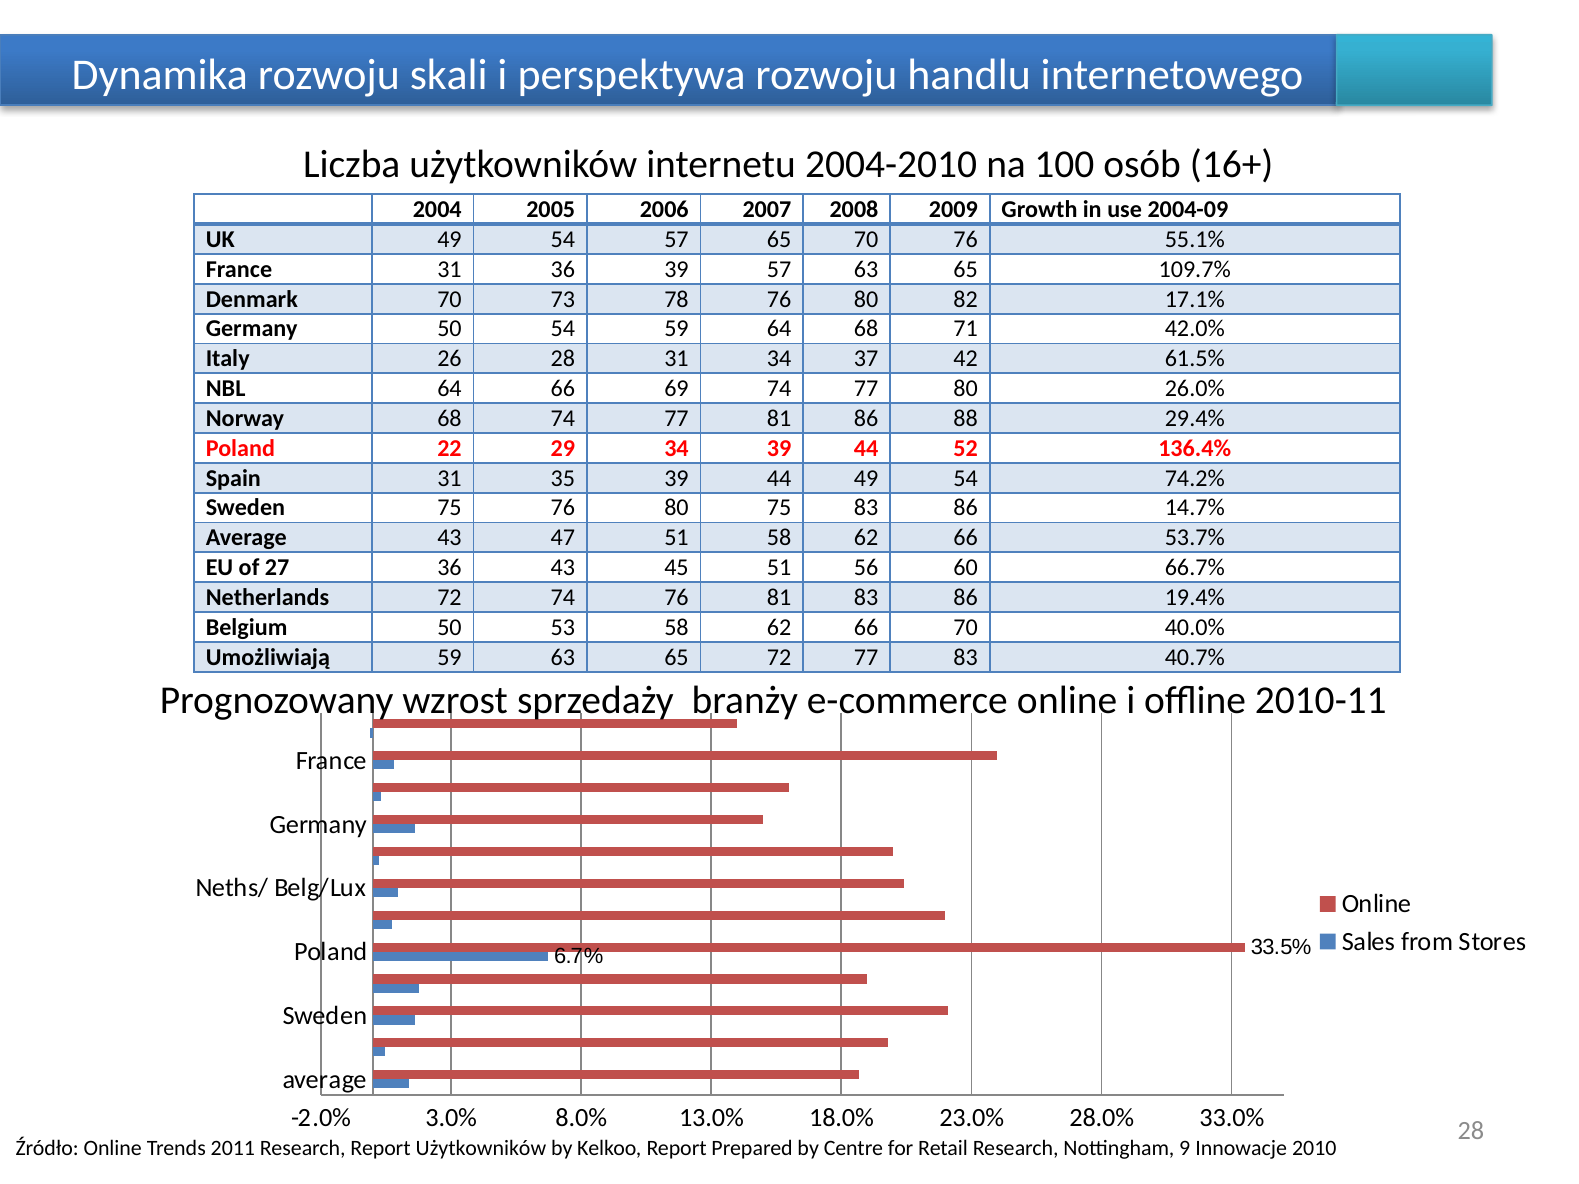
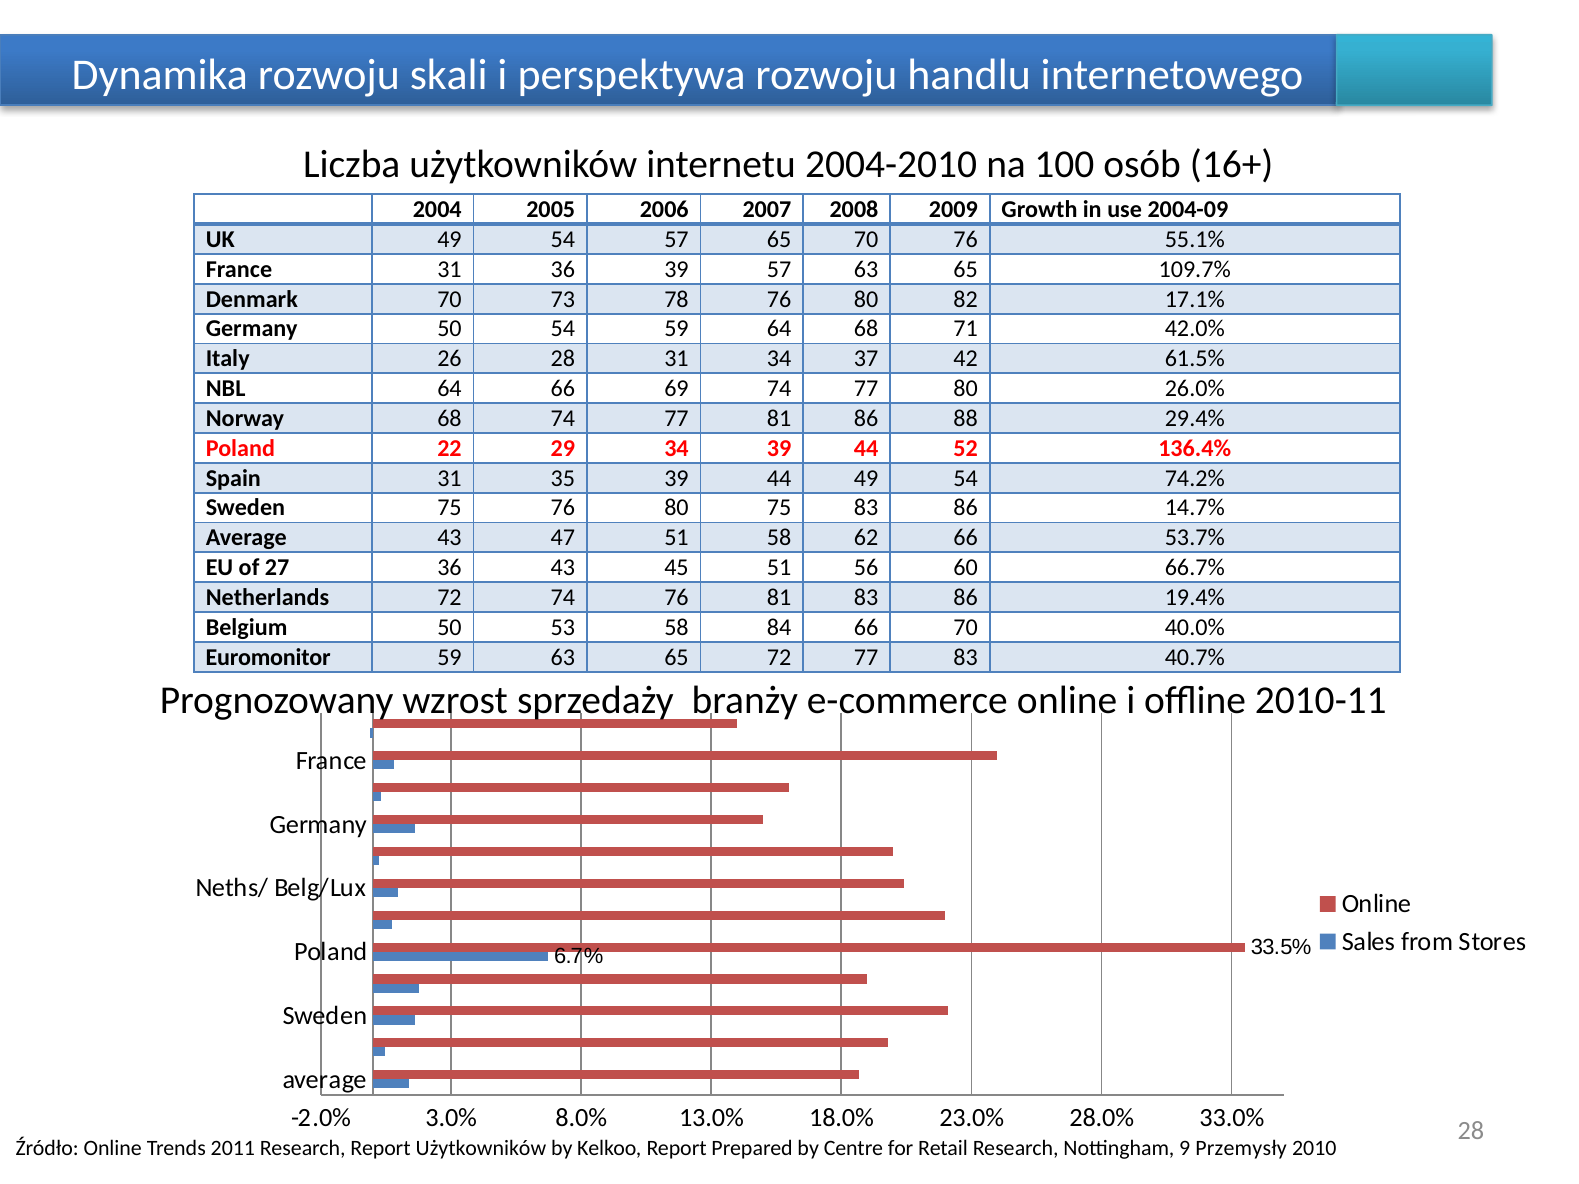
53 58 62: 62 -> 84 (779, 627)
Umożliwiają: Umożliwiają -> Euromonitor (268, 657)
Innowacje: Innowacje -> Przemysły (1241, 1148)
